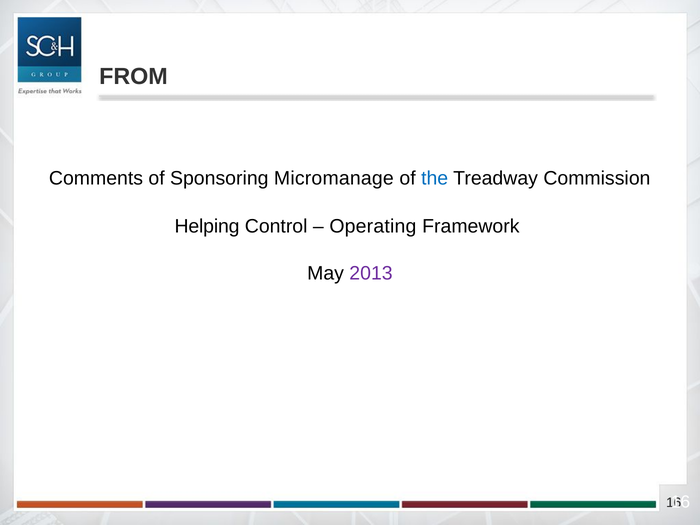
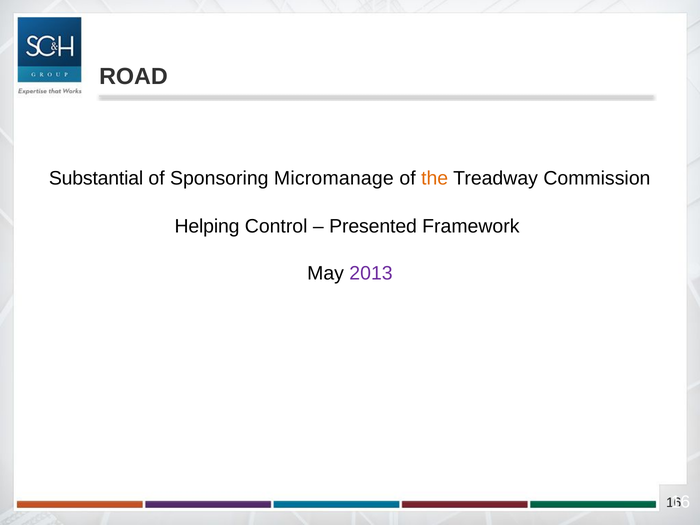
FROM: FROM -> ROAD (133, 77)
Comments: Comments -> Substantial (96, 178)
the colour: blue -> orange (435, 178)
Operating: Operating -> Presented (373, 226)
